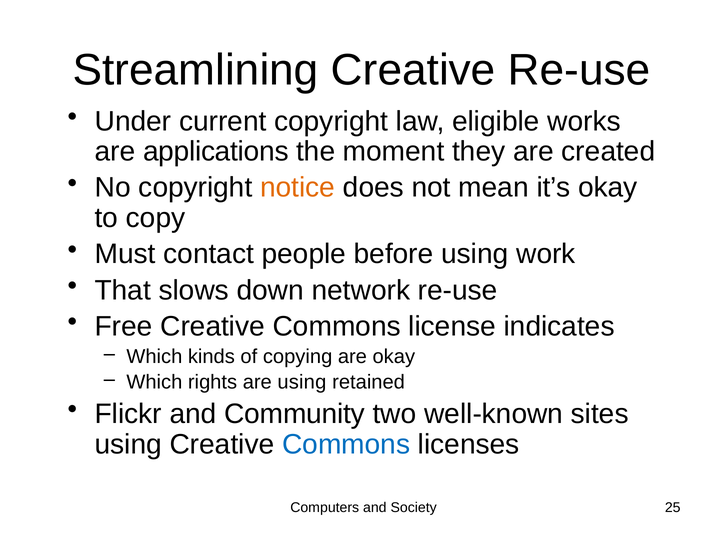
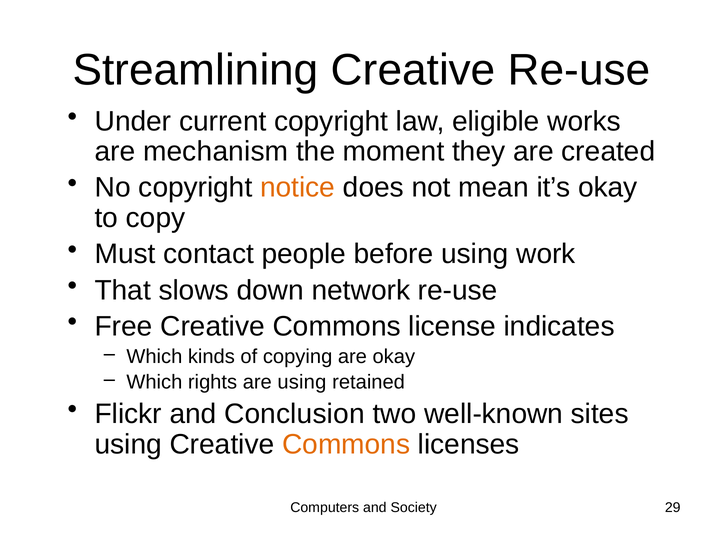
applications: applications -> mechanism (216, 152)
Community: Community -> Conclusion (294, 414)
Commons colour: blue -> orange (346, 444)
25: 25 -> 29 (673, 508)
